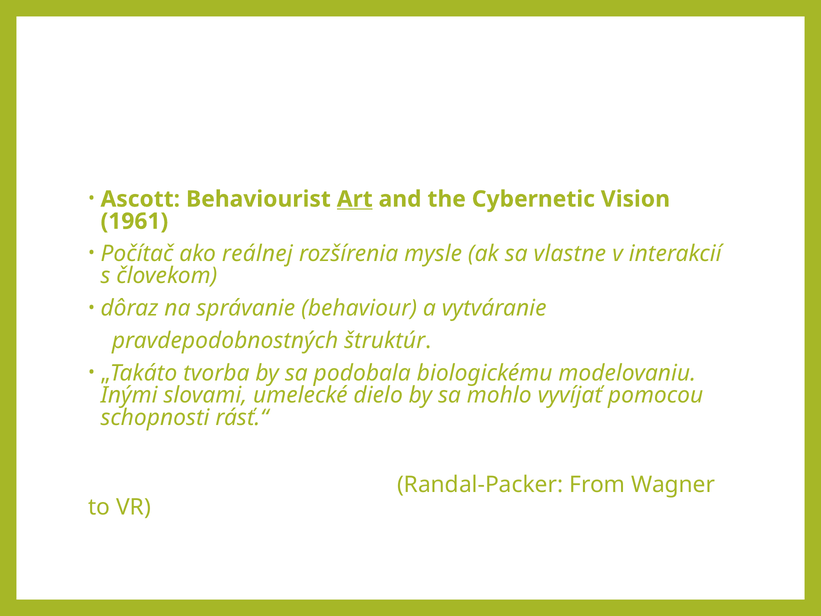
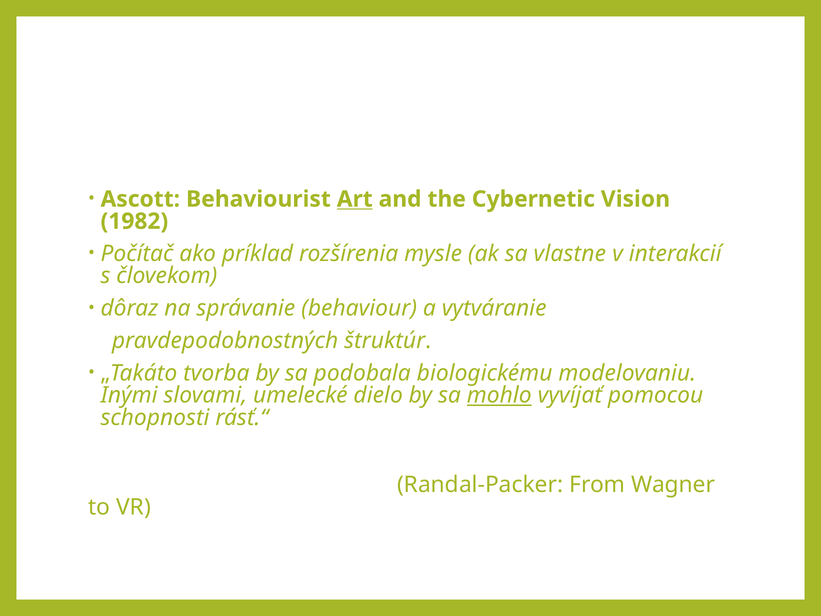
1961: 1961 -> 1982 (134, 221)
reálnej: reálnej -> príklad (258, 254)
mohlo underline: none -> present (499, 395)
